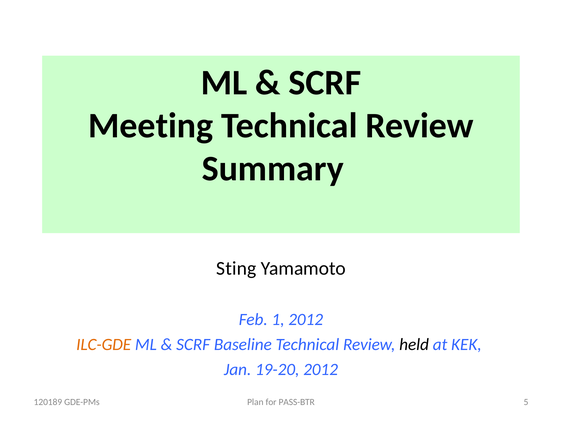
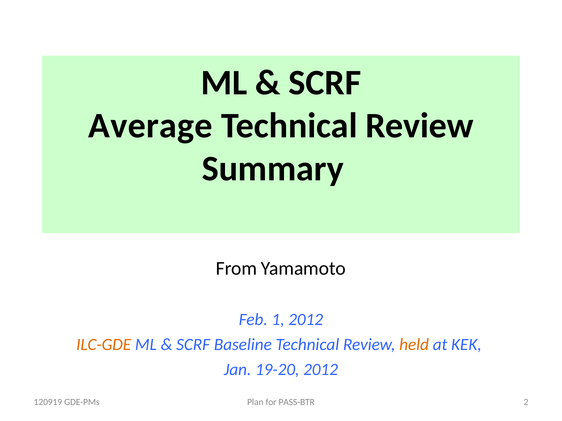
Meeting: Meeting -> Average (150, 126)
Sting: Sting -> From (236, 269)
held colour: black -> orange (414, 345)
120189: 120189 -> 120919 (48, 403)
5: 5 -> 2 (526, 402)
